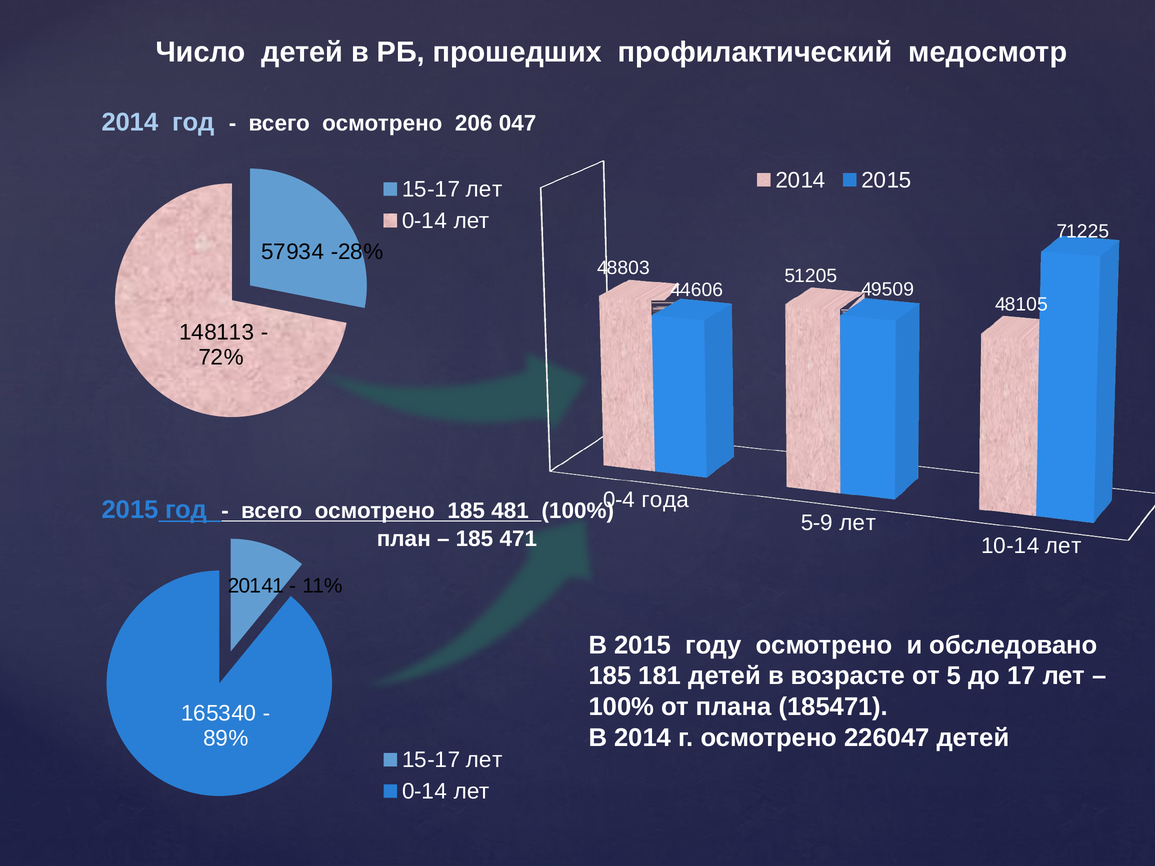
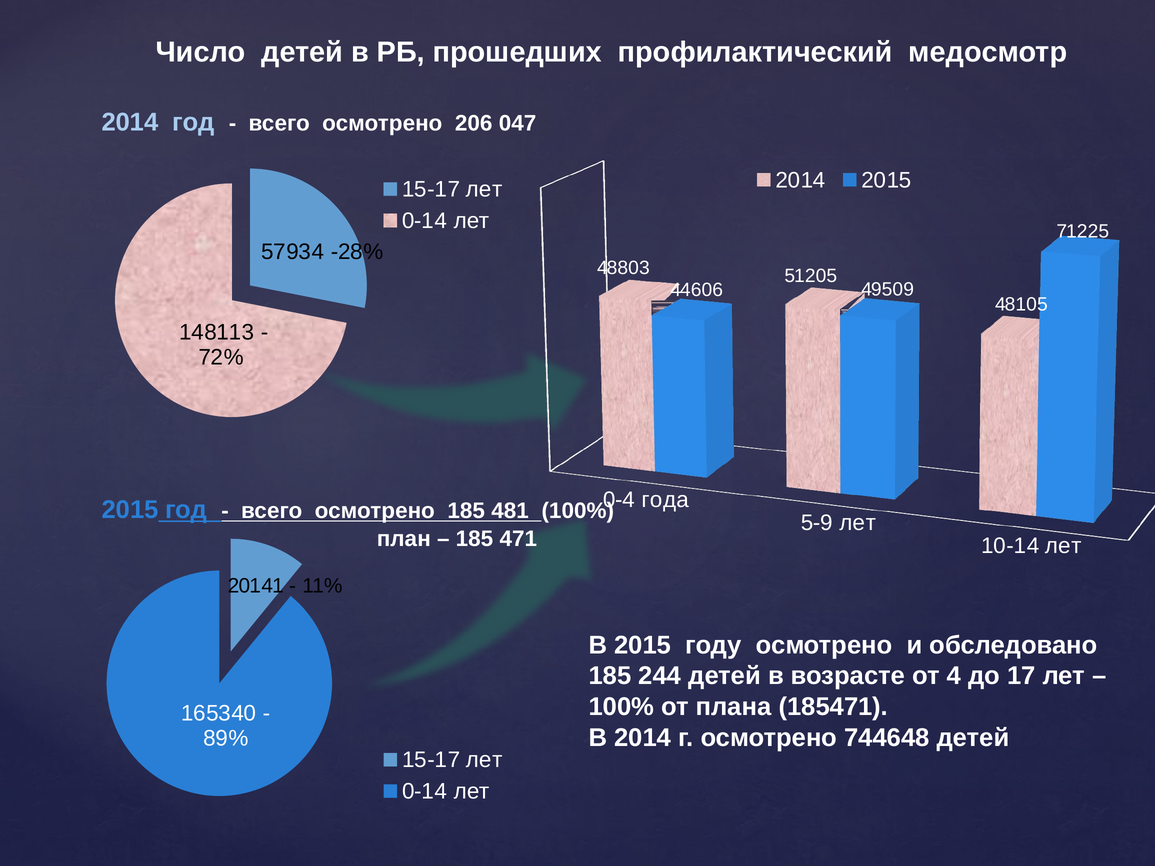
181: 181 -> 244 (660, 676)
5: 5 -> 4 (954, 676)
226047: 226047 -> 744648 (887, 738)
